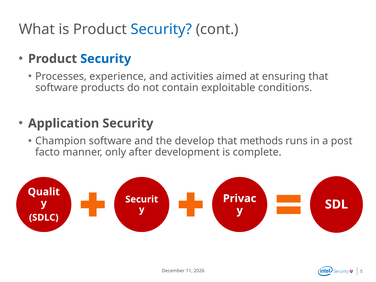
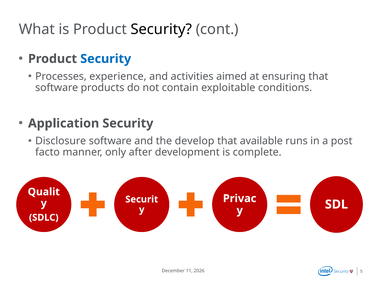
Security colour: blue -> black (161, 29)
Champion: Champion -> Disclosure (61, 141)
methods: methods -> available (261, 141)
